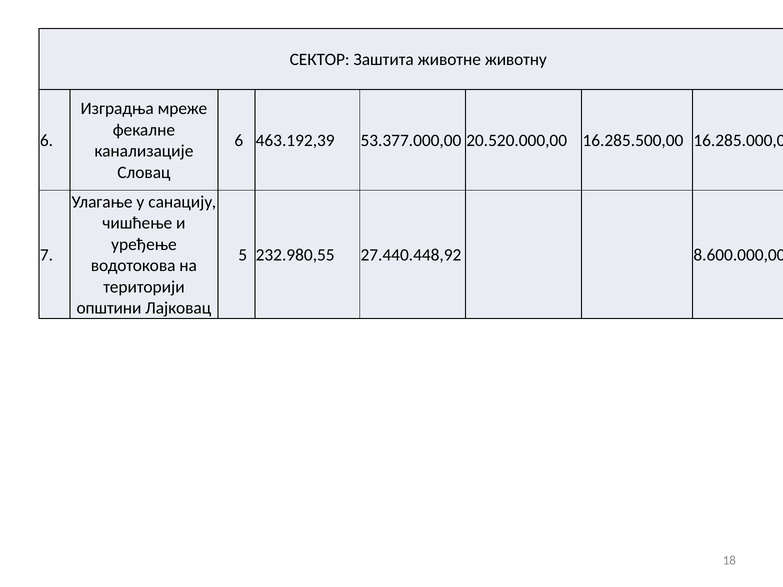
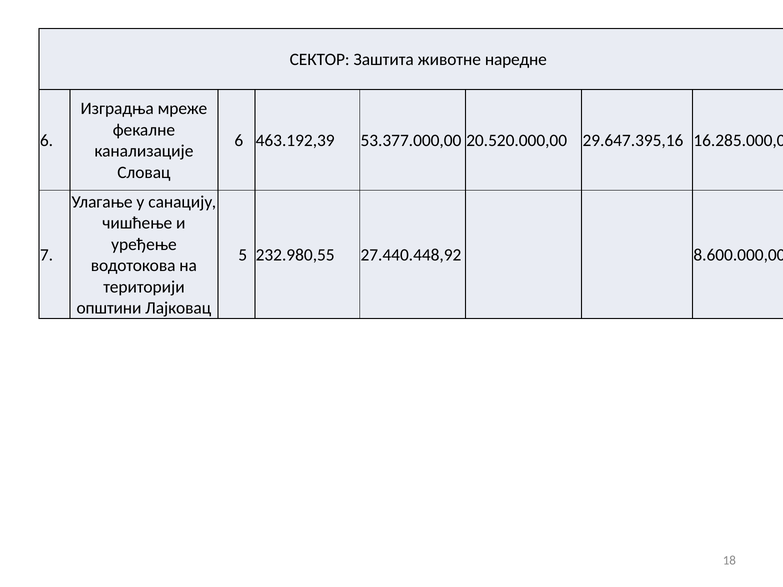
животну: животну -> наредне (516, 60)
16.285.500,00: 16.285.500,00 -> 29.647.395,16 (633, 140)
